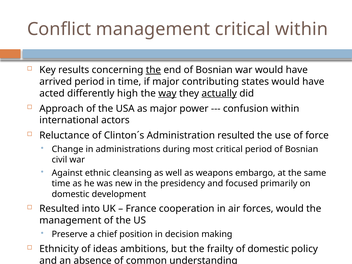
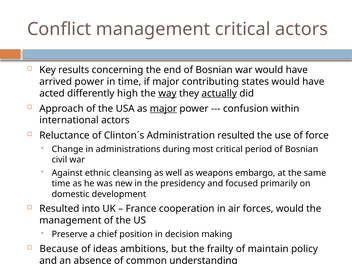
critical within: within -> actors (302, 29)
the underline: present -> none (153, 70)
arrived period: period -> power (89, 82)
major underline: none -> present (163, 109)
Ethnicity: Ethnicity -> Because (59, 249)
of domestic: domestic -> maintain (268, 249)
